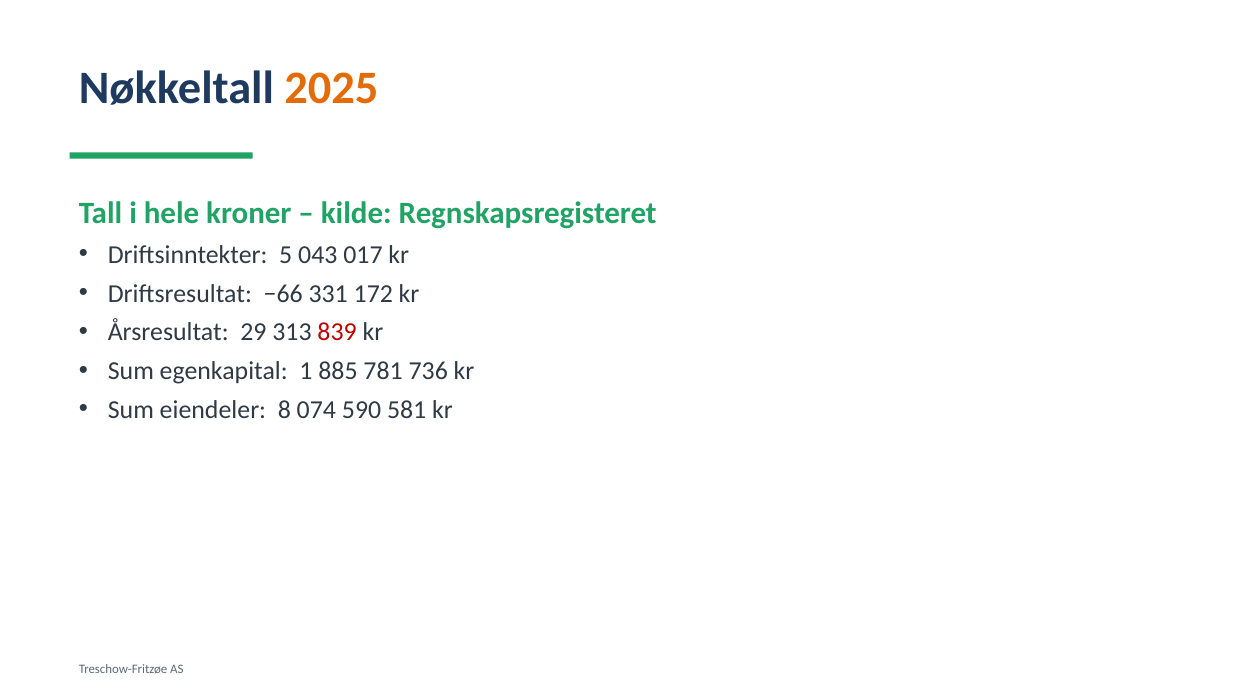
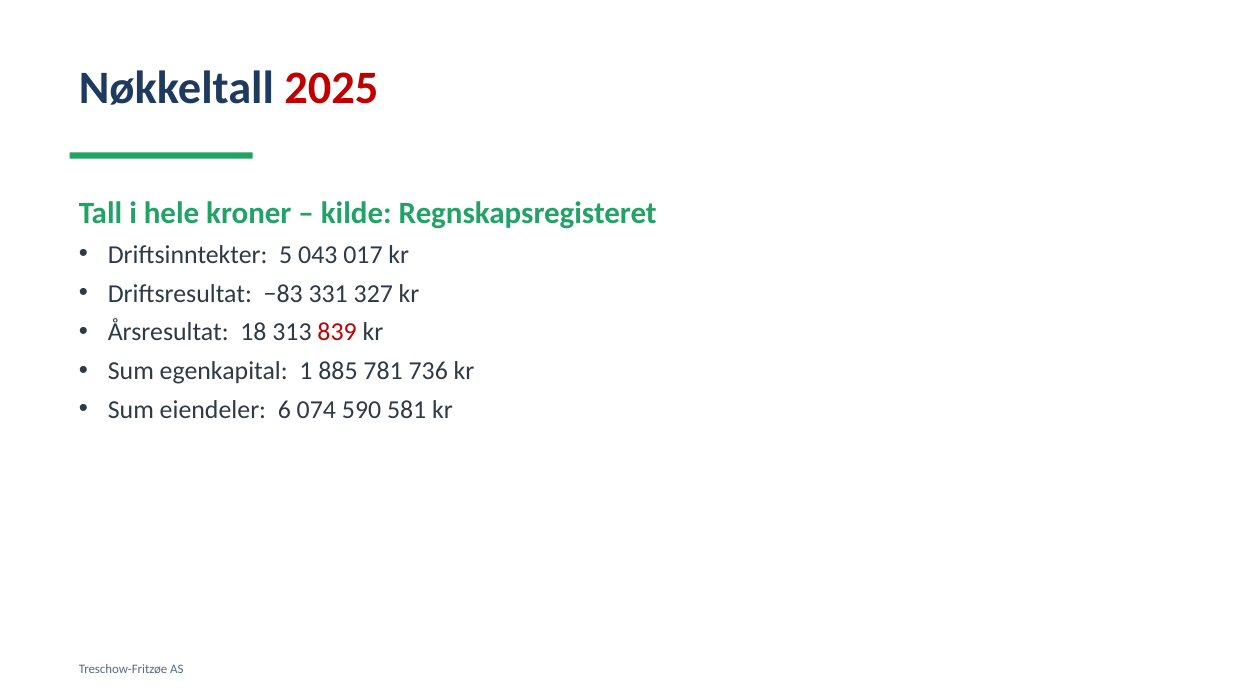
2025 colour: orange -> red (331, 88)
−66: −66 -> −83 (283, 294)
172: 172 -> 327 (373, 294)
29: 29 -> 18 (253, 332)
8: 8 -> 6 (284, 410)
